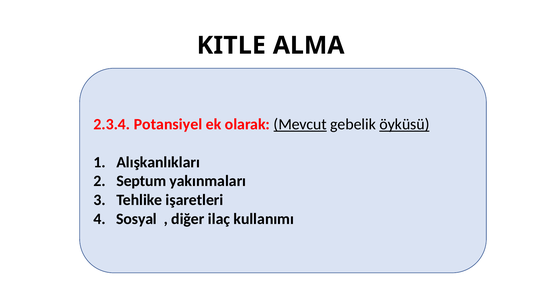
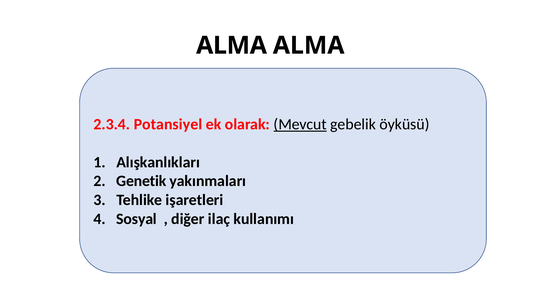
KITLE: KITLE -> ALMA (232, 45)
öyküsü underline: present -> none (404, 124)
Septum: Septum -> Genetik (141, 181)
